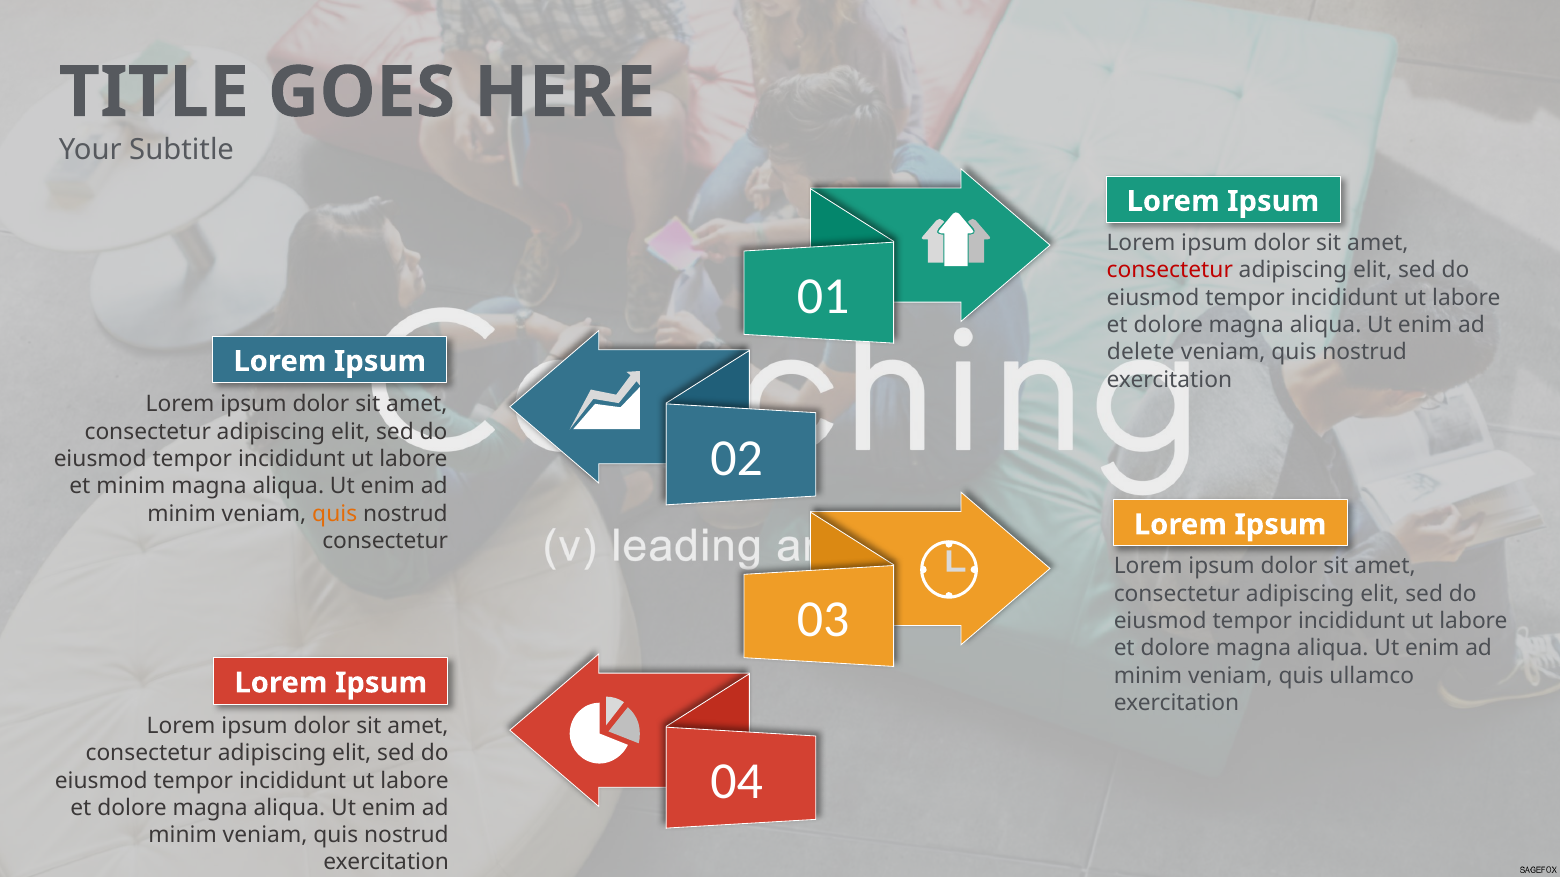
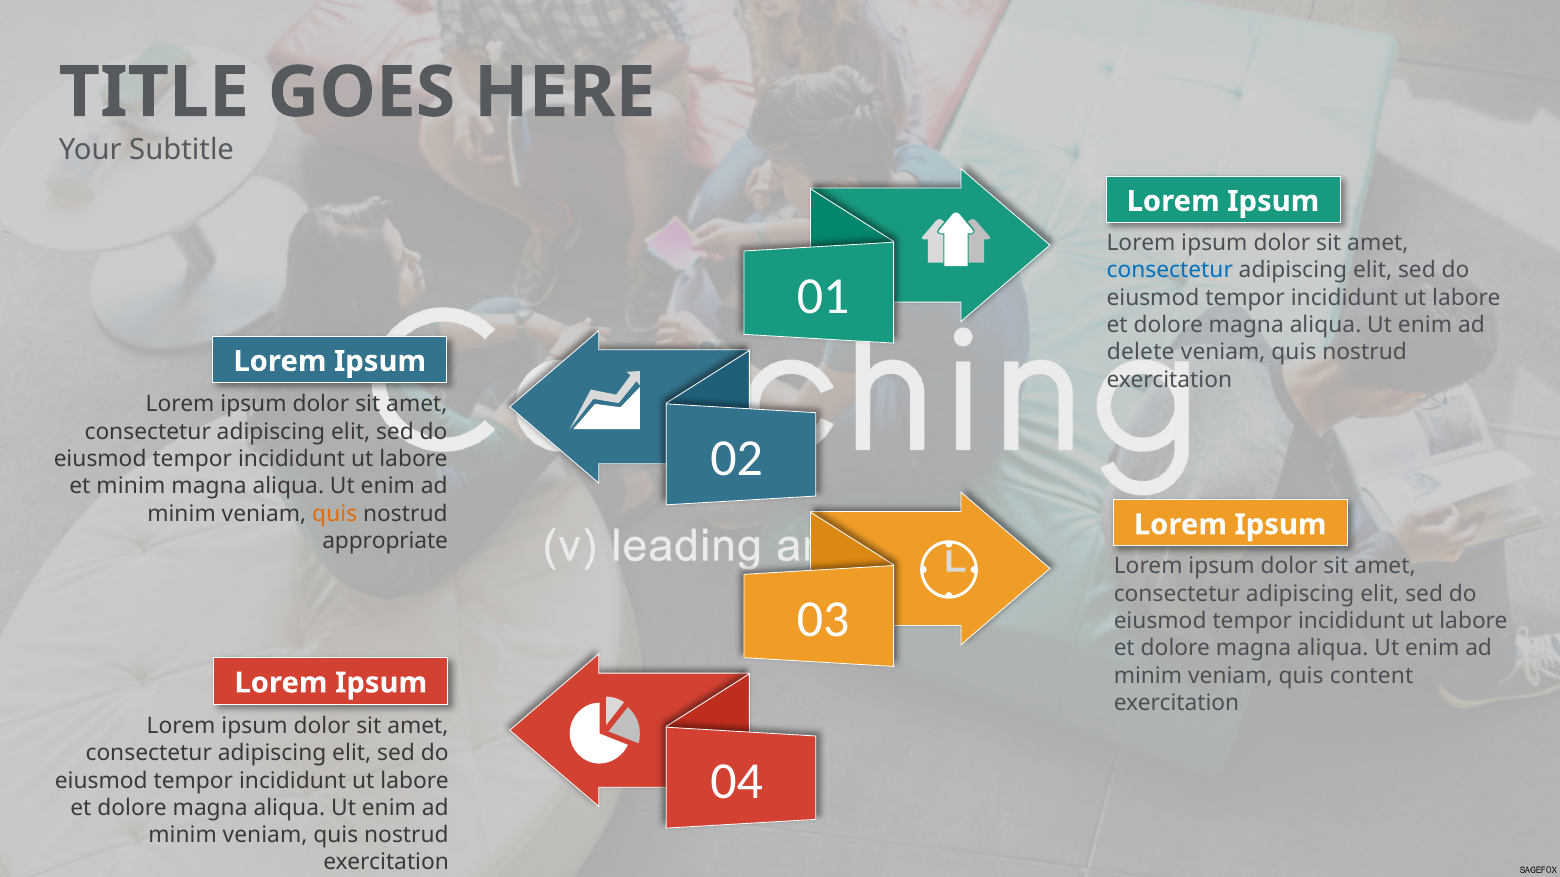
consectetur colour: red -> blue (1170, 271)
consectetur: consectetur -> appropriate (385, 541)
ullamco: ullamco -> content (1372, 676)
